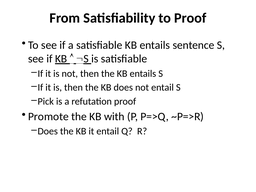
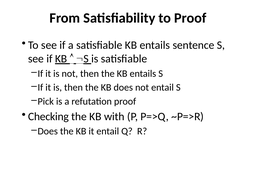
Promote: Promote -> Checking (48, 117)
